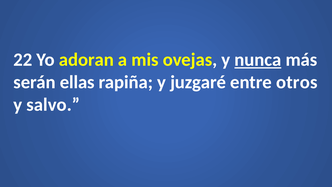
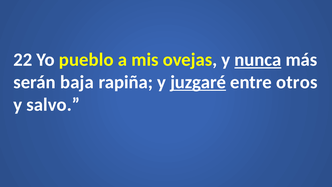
adoran: adoran -> pueblo (86, 60)
ellas: ellas -> baja (77, 82)
juzgaré underline: none -> present (198, 82)
